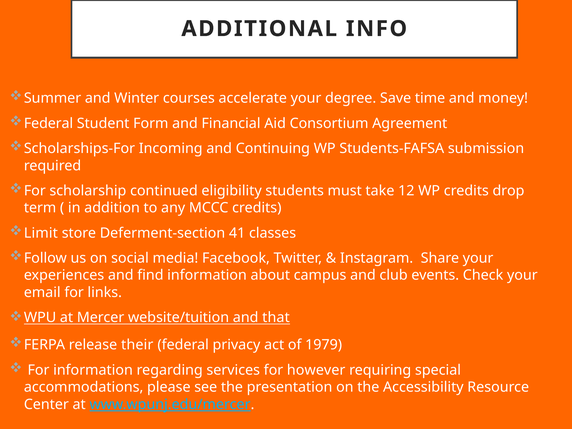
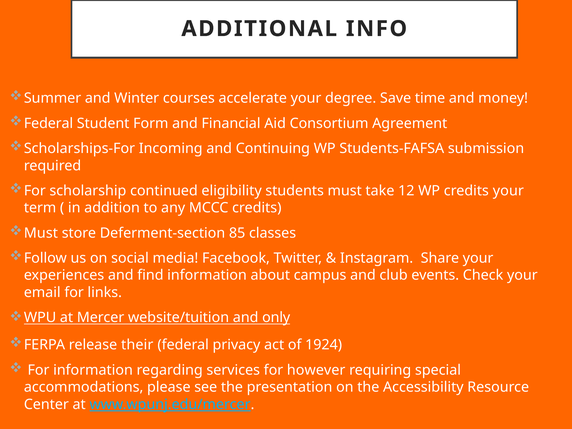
credits drop: drop -> your (508, 191)
Limit: Limit -> Must (41, 233)
41: 41 -> 85 (237, 233)
that: that -> only (276, 318)
1979: 1979 -> 1924 (324, 345)
